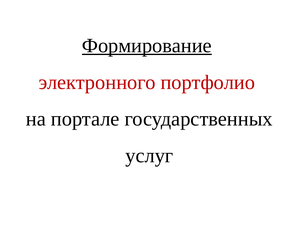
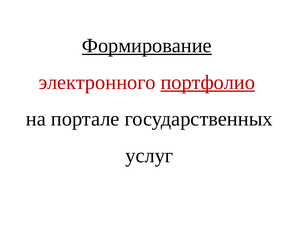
портфолио underline: none -> present (208, 82)
